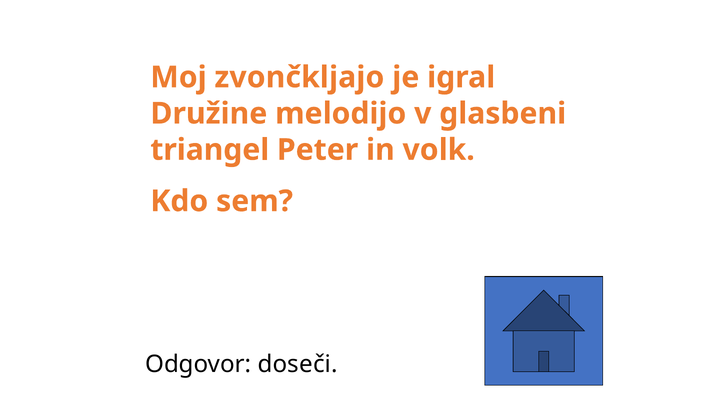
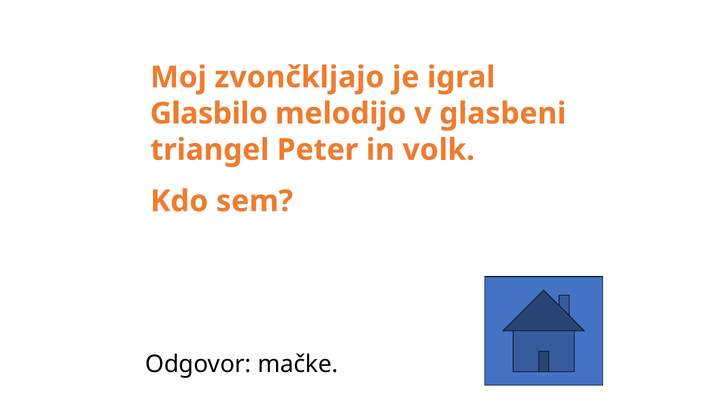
Družine: Družine -> Glasbilo (209, 114)
doseči: doseči -> mačke (298, 364)
